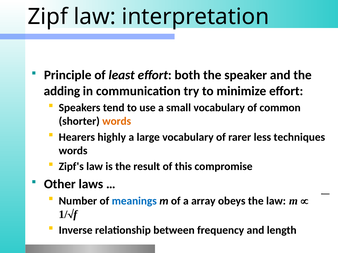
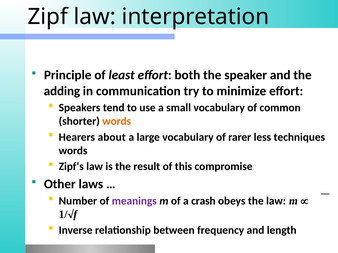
highly: highly -> about (112, 137)
meanings colour: blue -> purple (134, 201)
array: array -> crash (203, 201)
